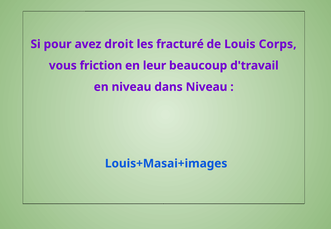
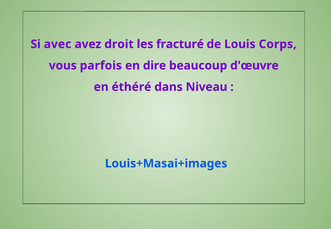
pour: pour -> avec (58, 44)
friction: friction -> parfois (101, 66)
leur: leur -> dire (155, 66)
d'travail: d'travail -> d'œuvre (254, 66)
en niveau: niveau -> éthéré (131, 87)
